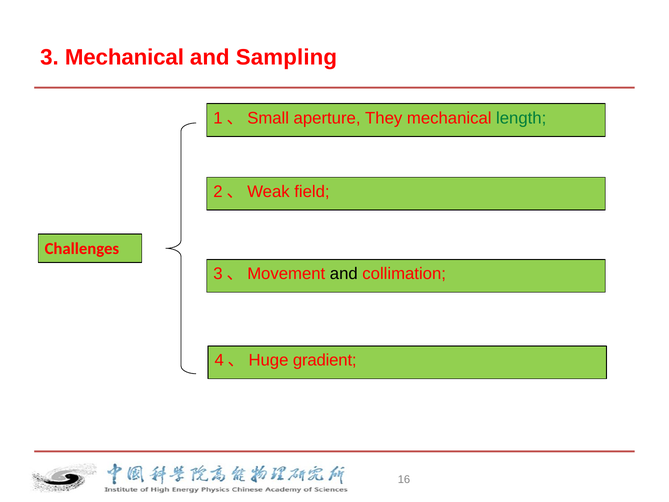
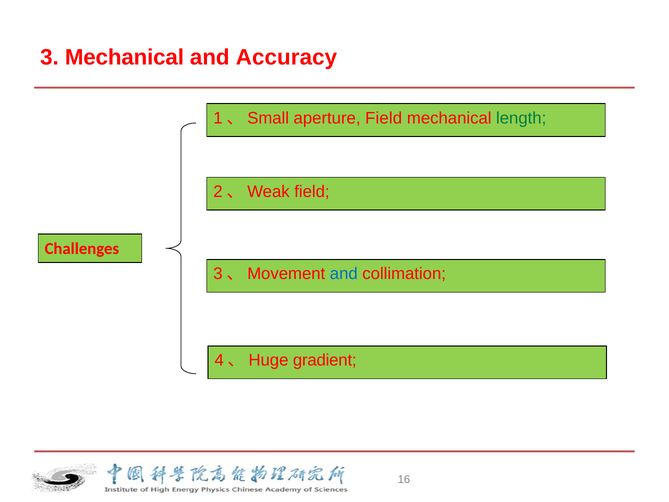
Sampling: Sampling -> Accuracy (286, 57)
aperture They: They -> Field (384, 118)
and colour: black -> blue (344, 274)
